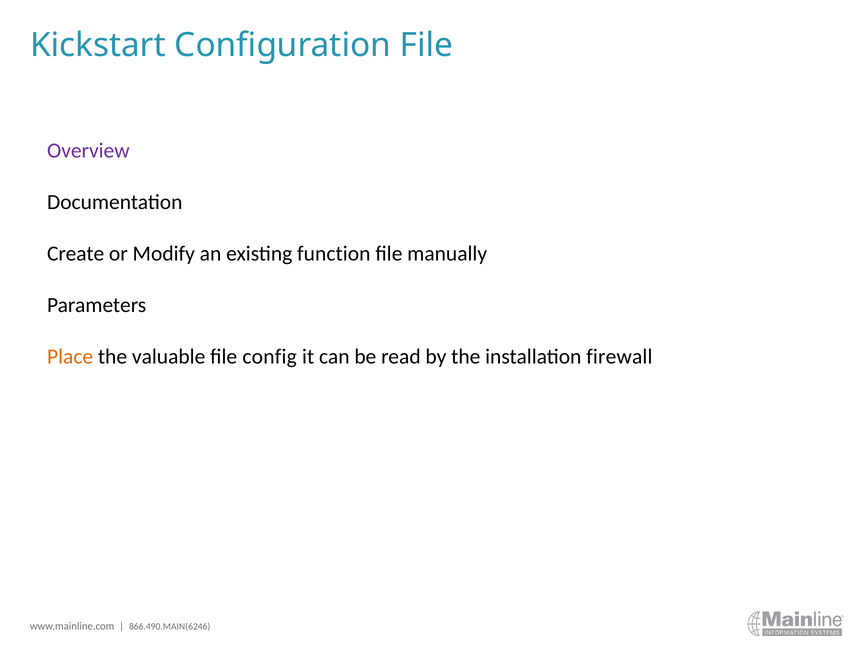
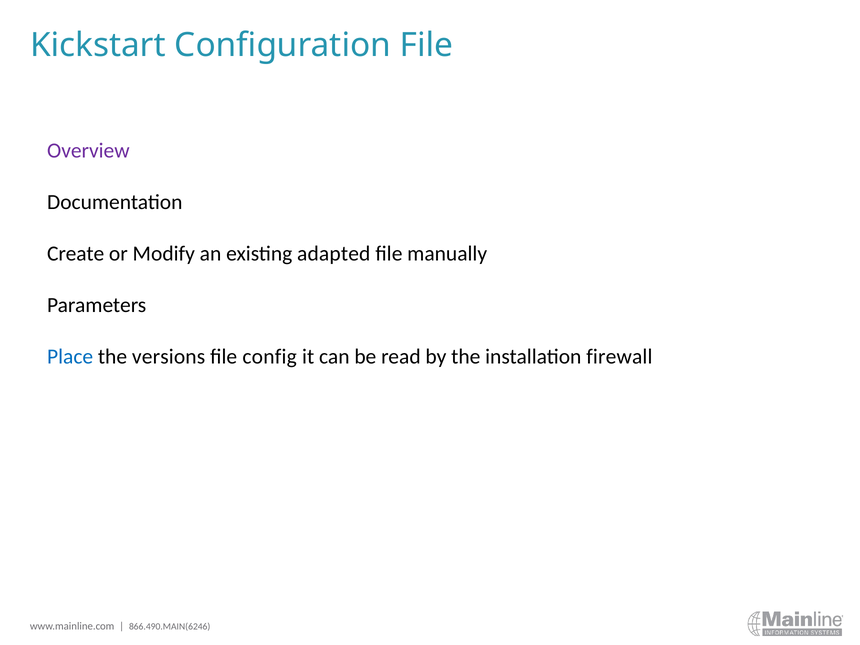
function: function -> adapted (334, 254)
Place colour: orange -> blue (70, 357)
valuable: valuable -> versions (169, 357)
